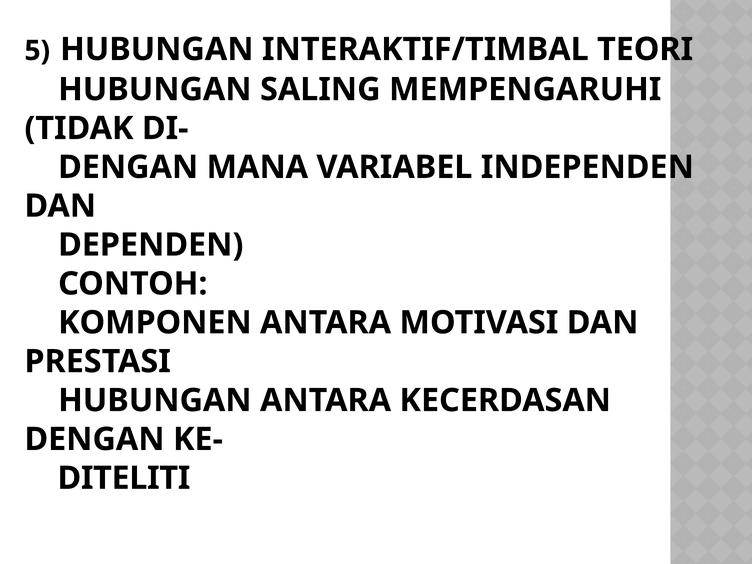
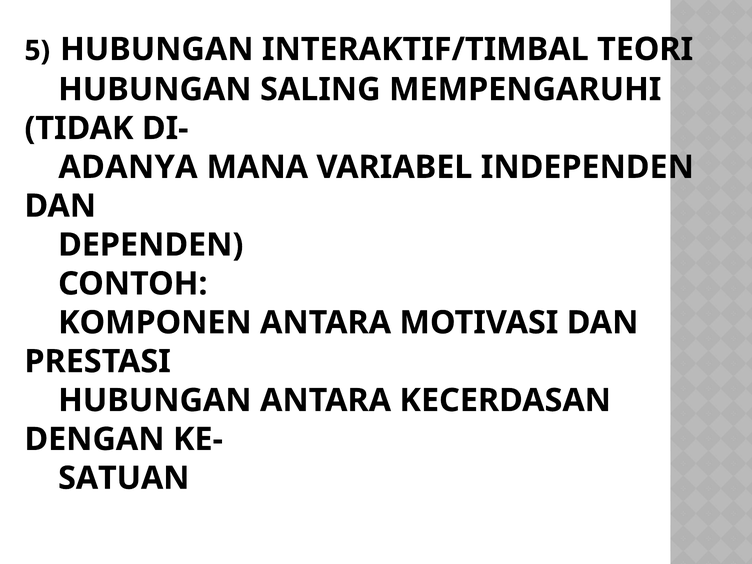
DENGAN: DENGAN -> ADANYA (128, 167)
DITELITI: DITELITI -> SATUAN (124, 478)
